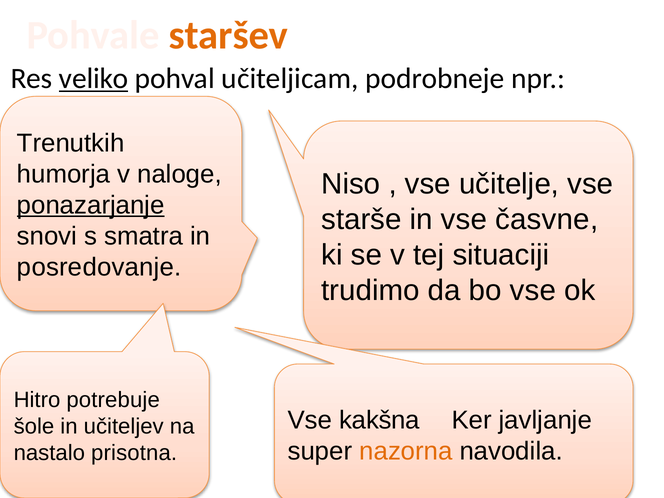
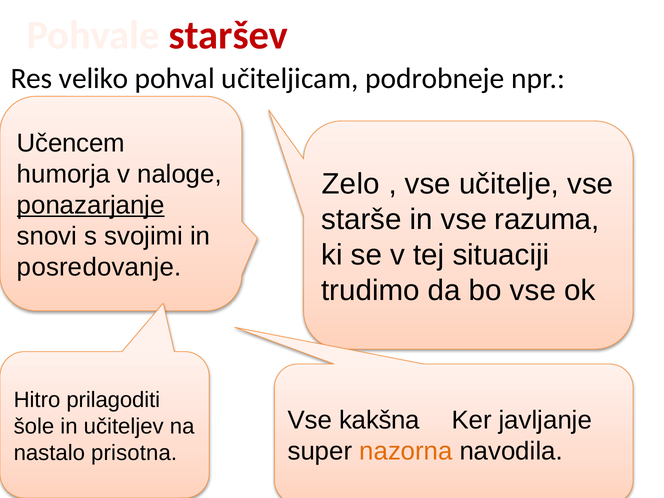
staršev colour: orange -> red (228, 35)
veliko underline: present -> none (94, 79)
Trenutkih: Trenutkih -> Učencem (71, 143)
Niso: Niso -> Zelo (351, 184)
časvne: časvne -> razuma (547, 219)
smatra: smatra -> svojimi (144, 236)
potrebuje: potrebuje -> prilagoditi (113, 400)
